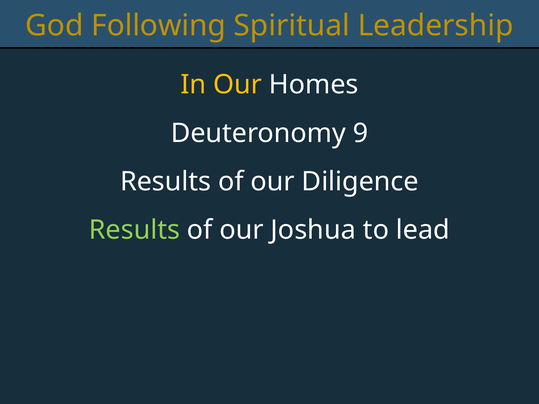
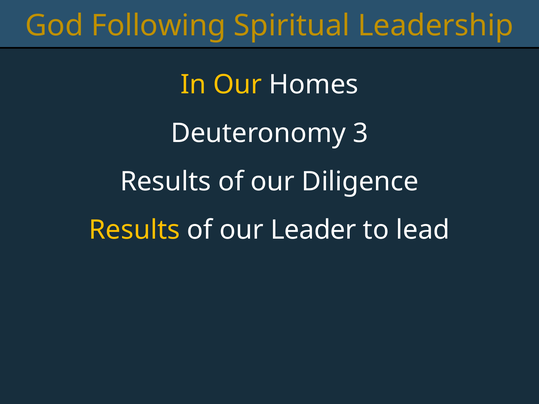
9: 9 -> 3 (360, 133)
Results colour: light green -> yellow (134, 230)
Joshua: Joshua -> Leader (313, 230)
